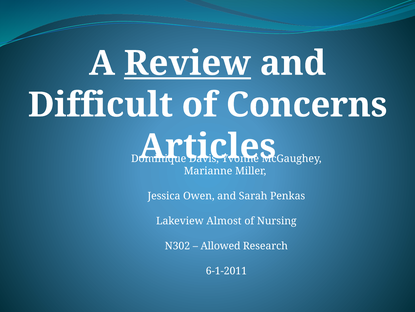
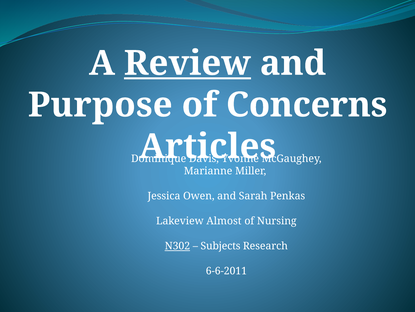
Difficult: Difficult -> Purpose (100, 105)
N302 underline: none -> present (177, 245)
Allowed: Allowed -> Subjects (220, 245)
6-1-2011: 6-1-2011 -> 6-6-2011 (226, 270)
